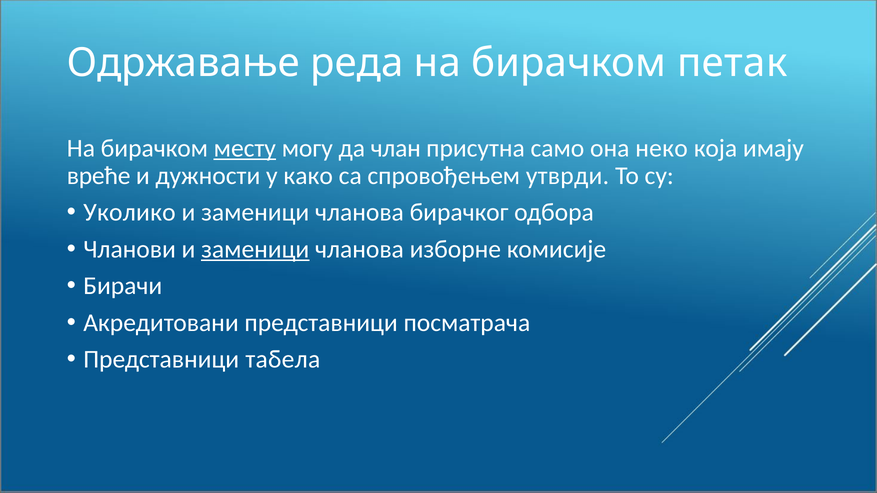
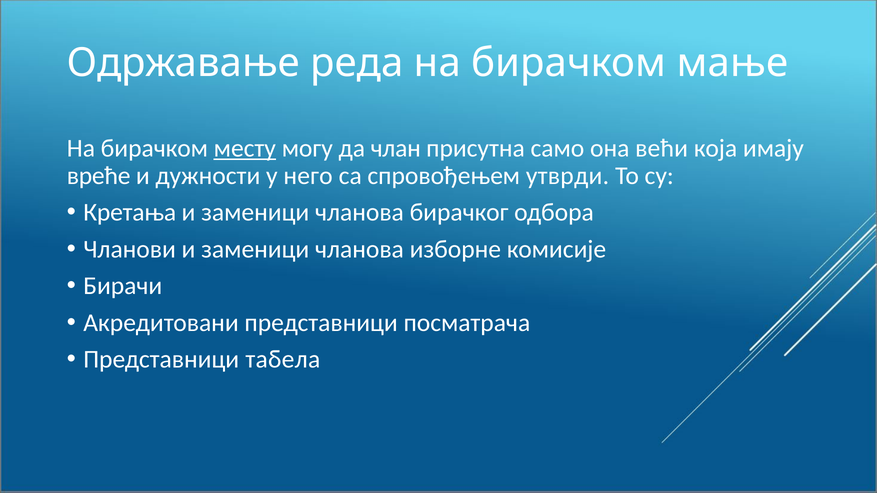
петак: петак -> мање (732, 63)
неко: неко -> већи (662, 148)
како: како -> него (308, 176)
Уколико: Уколико -> Кретања (130, 213)
заменици underline: present -> none (255, 249)
